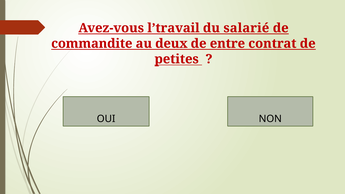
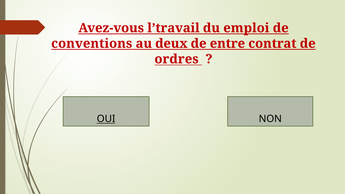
salarié: salarié -> emploi (246, 28)
commandite: commandite -> conventions (92, 44)
petites: petites -> ordres (177, 59)
OUI underline: none -> present (106, 119)
